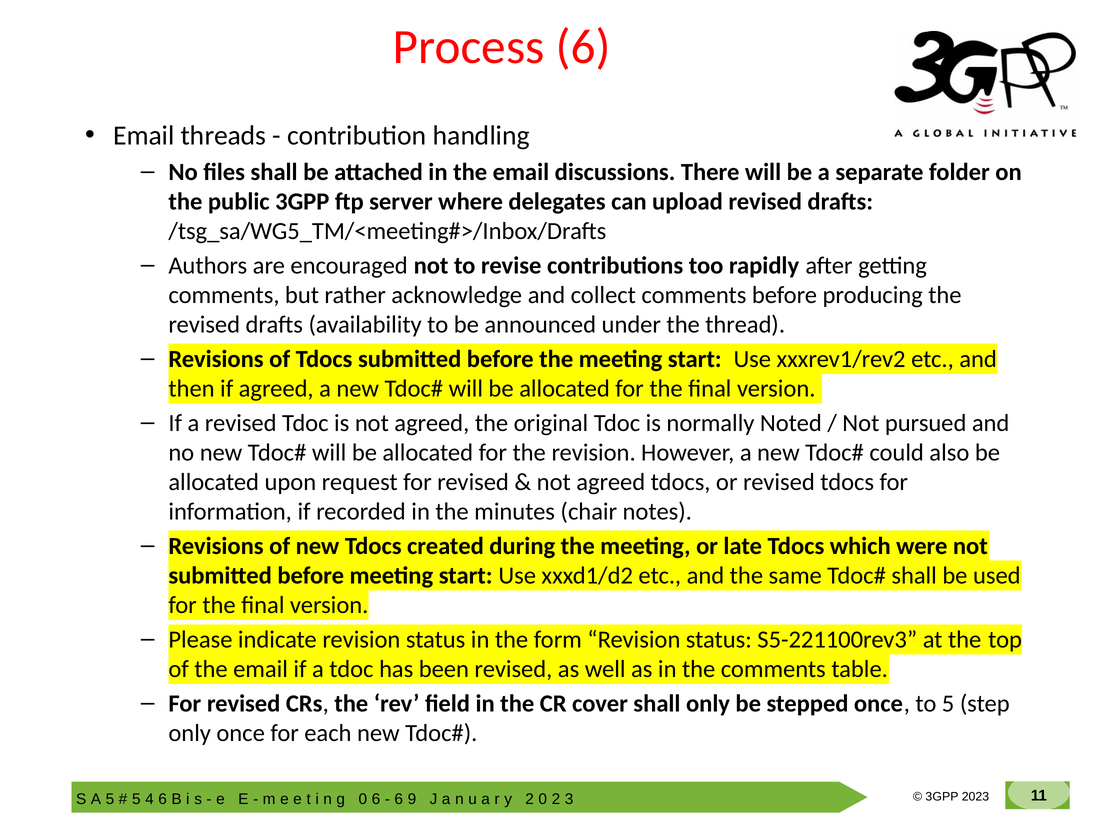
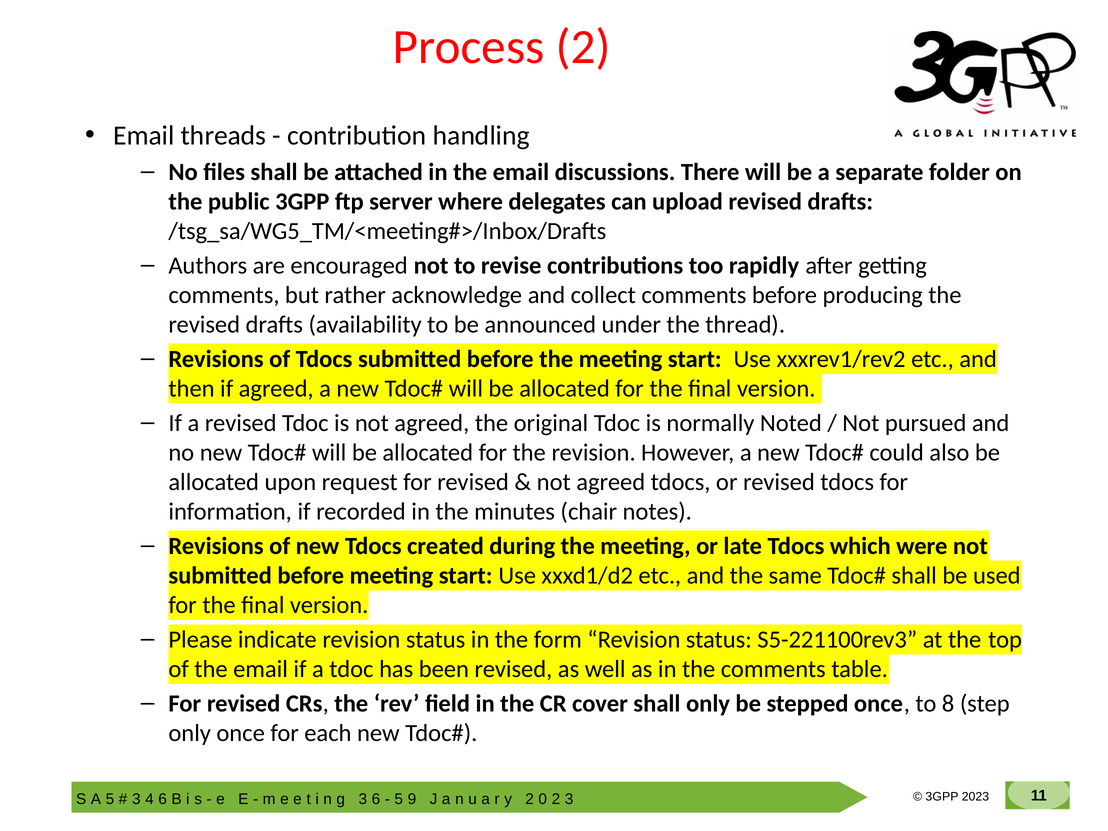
Process 6: 6 -> 2 (583, 47)
to 5: 5 -> 8 (948, 704)
5: 5 -> 3 (136, 799)
0: 0 -> 3 (363, 799)
6: 6 -> 5 (399, 799)
